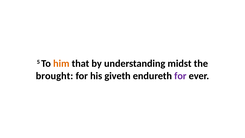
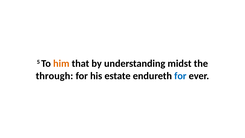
brought: brought -> through (54, 76)
giveth: giveth -> estate (118, 76)
for colour: purple -> blue (180, 76)
